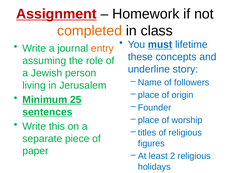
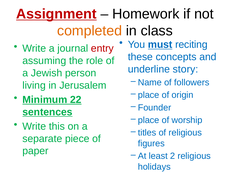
lifetime: lifetime -> reciting (191, 44)
entry colour: orange -> red (102, 48)
25: 25 -> 22 (76, 99)
